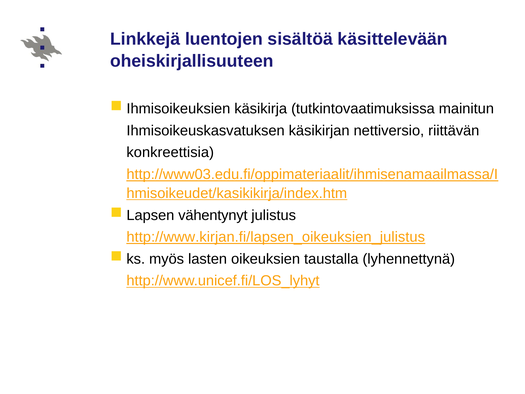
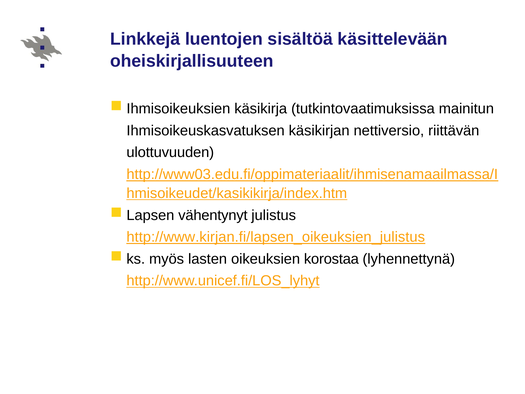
konkreettisia: konkreettisia -> ulottuvuuden (170, 152)
taustalla: taustalla -> korostaa (331, 259)
